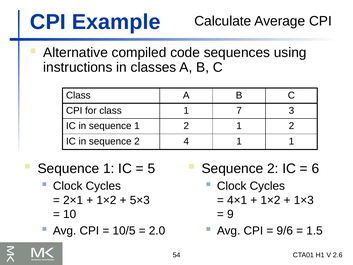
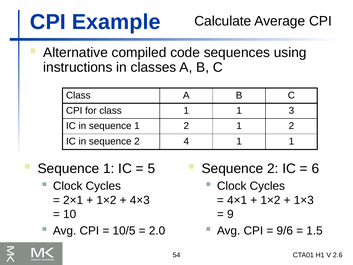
class 1 7: 7 -> 1 (239, 111)
5×3: 5×3 -> 4×3 (140, 200)
